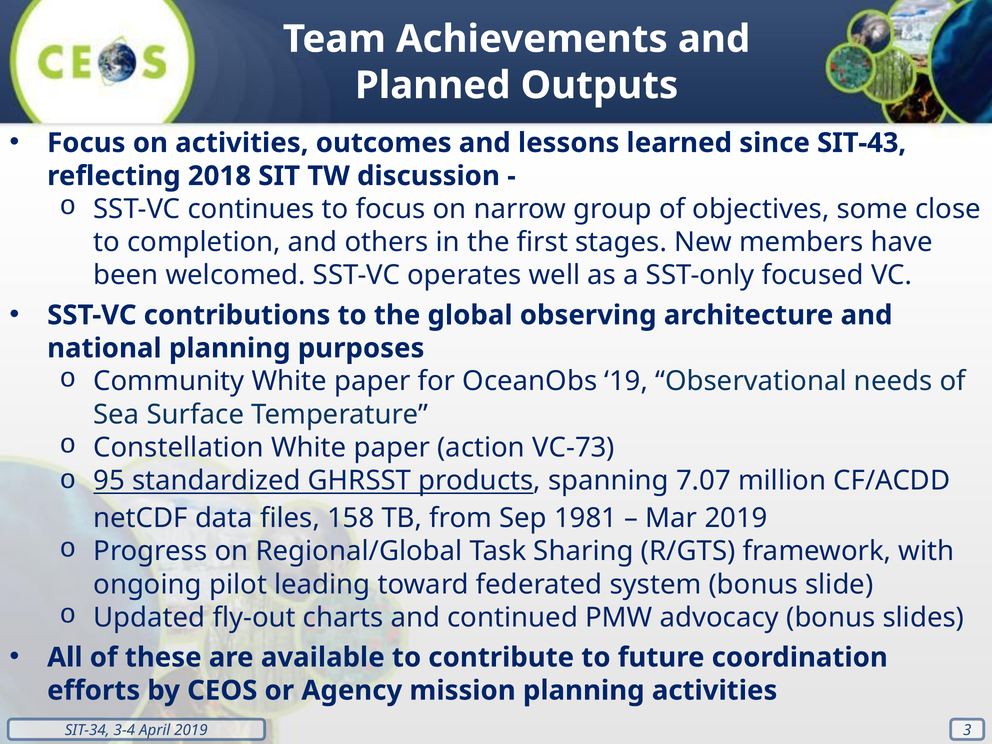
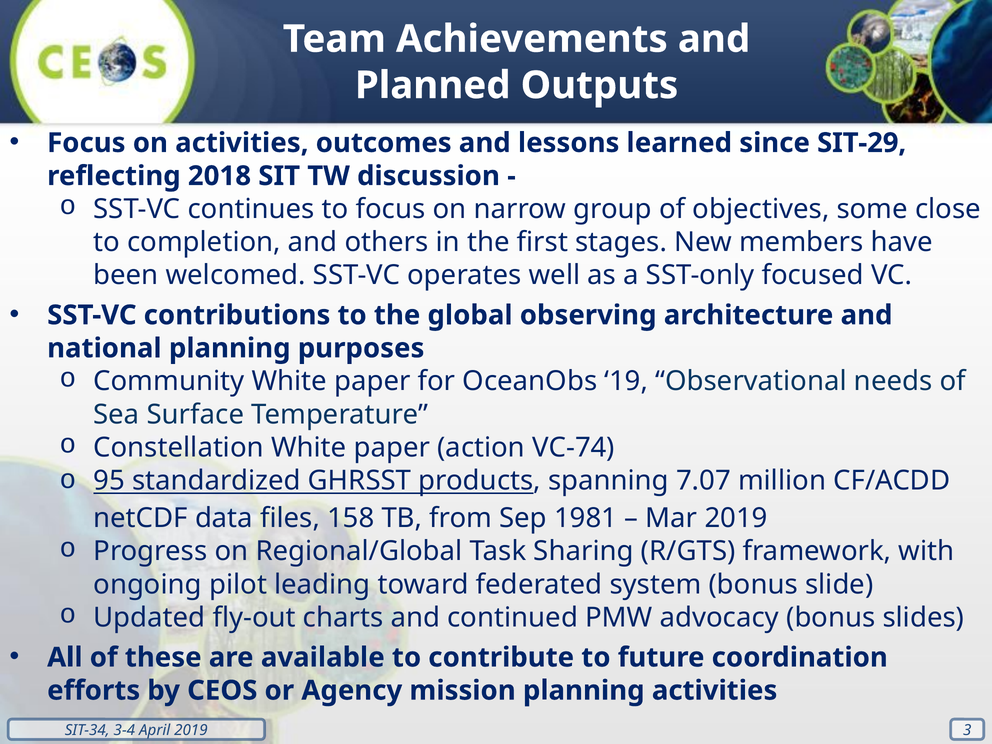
SIT-43: SIT-43 -> SIT-29 (862, 143)
VC-73: VC-73 -> VC-74 (574, 447)
